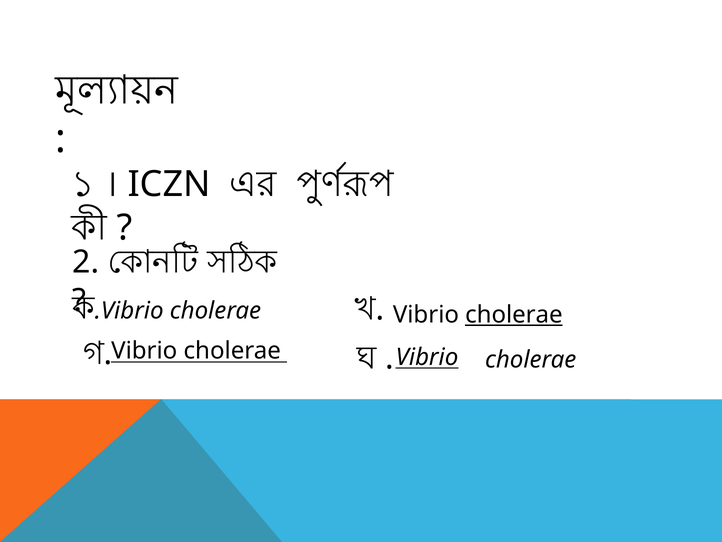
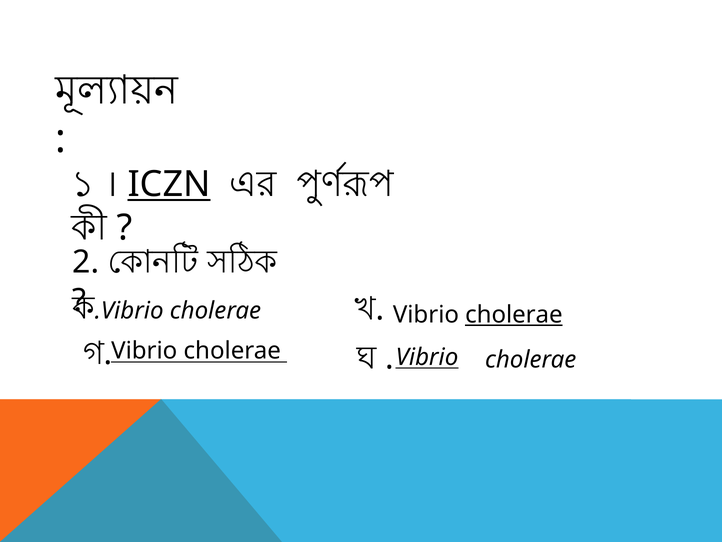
ICZN underline: none -> present (169, 184)
